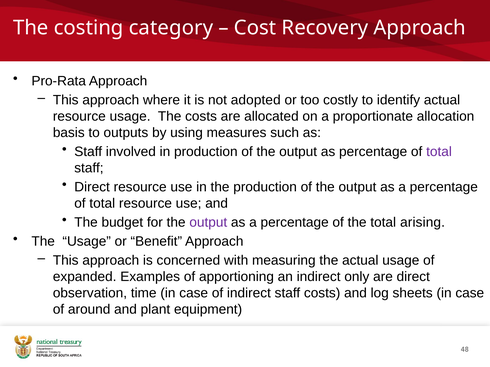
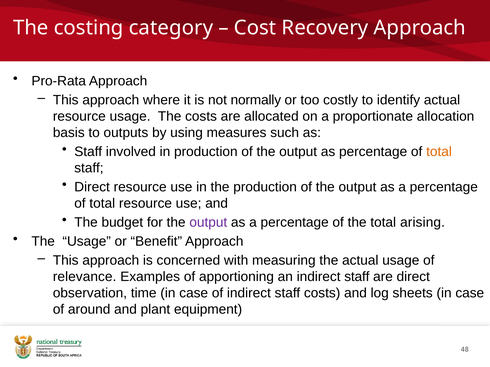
adopted: adopted -> normally (256, 100)
total colour: purple -> orange (439, 152)
expanded: expanded -> relevance (85, 277)
an indirect only: only -> staff (357, 277)
